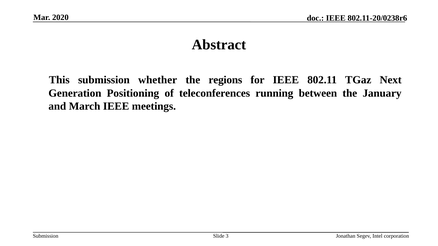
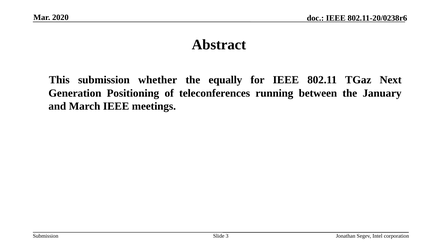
regions: regions -> equally (225, 80)
